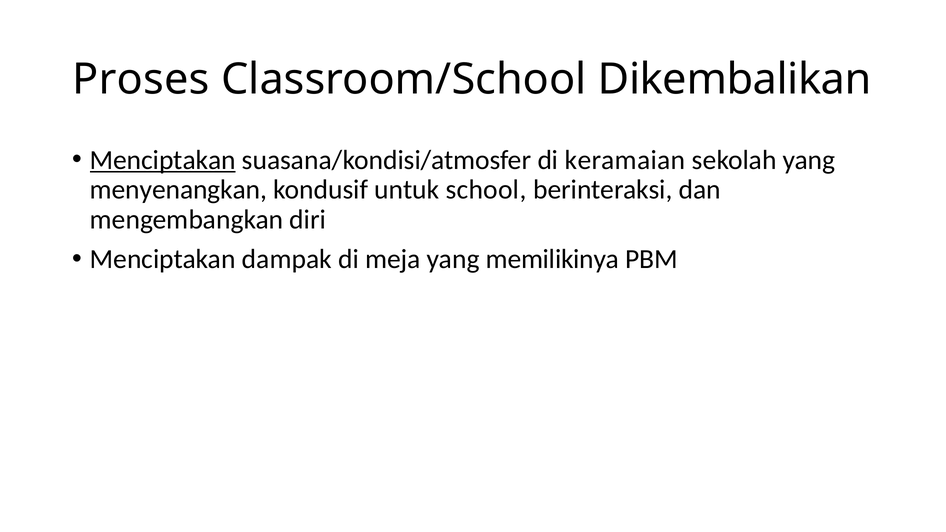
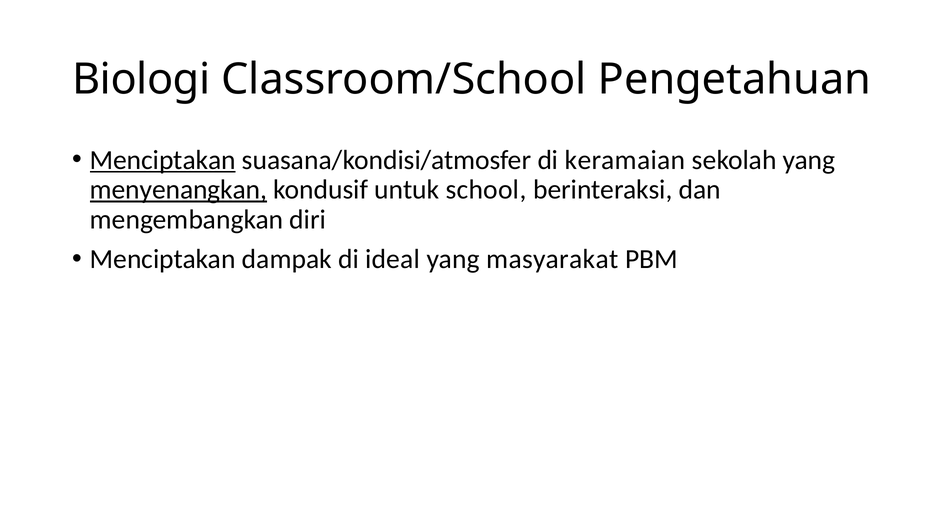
Proses: Proses -> Biologi (141, 79)
Dikembalikan: Dikembalikan -> Pengetahuan (734, 79)
menyenangkan underline: none -> present (178, 190)
meja: meja -> ideal (393, 259)
memilikinya: memilikinya -> masyarakat (552, 259)
